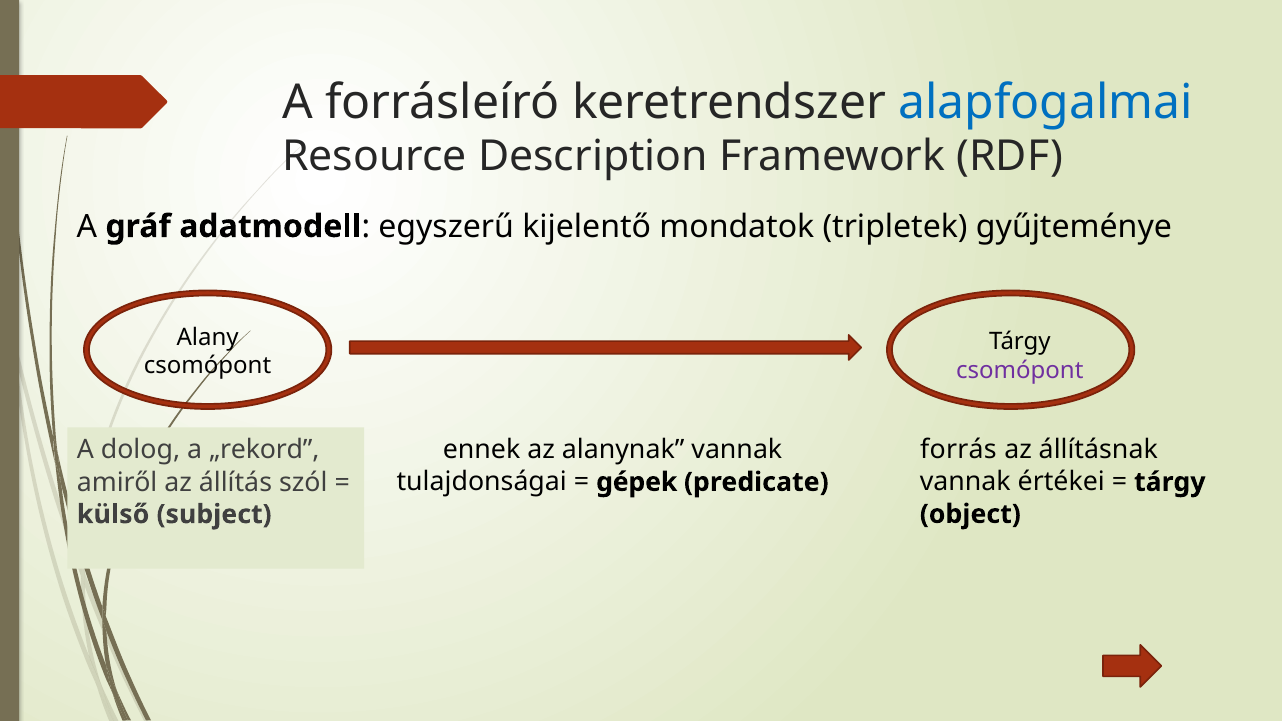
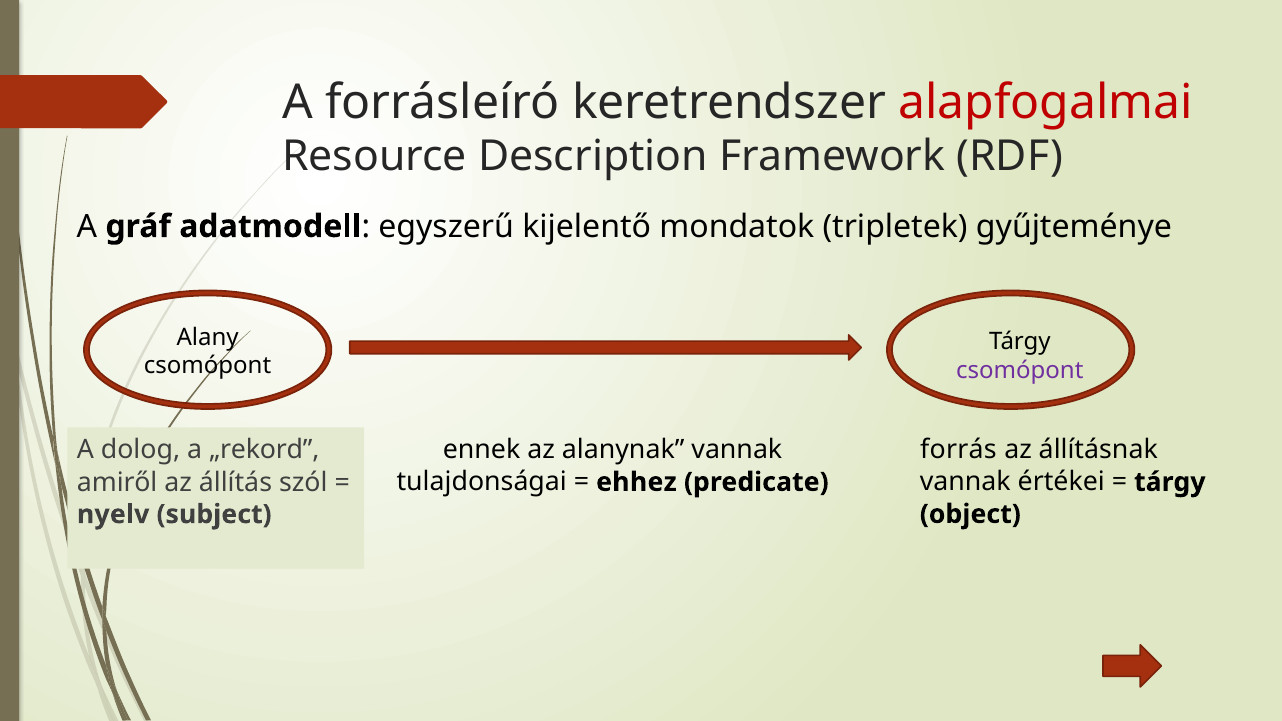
alapfogalmai colour: blue -> red (1046, 103)
gépek: gépek -> ehhez (636, 482)
külső: külső -> nyelv (113, 514)
